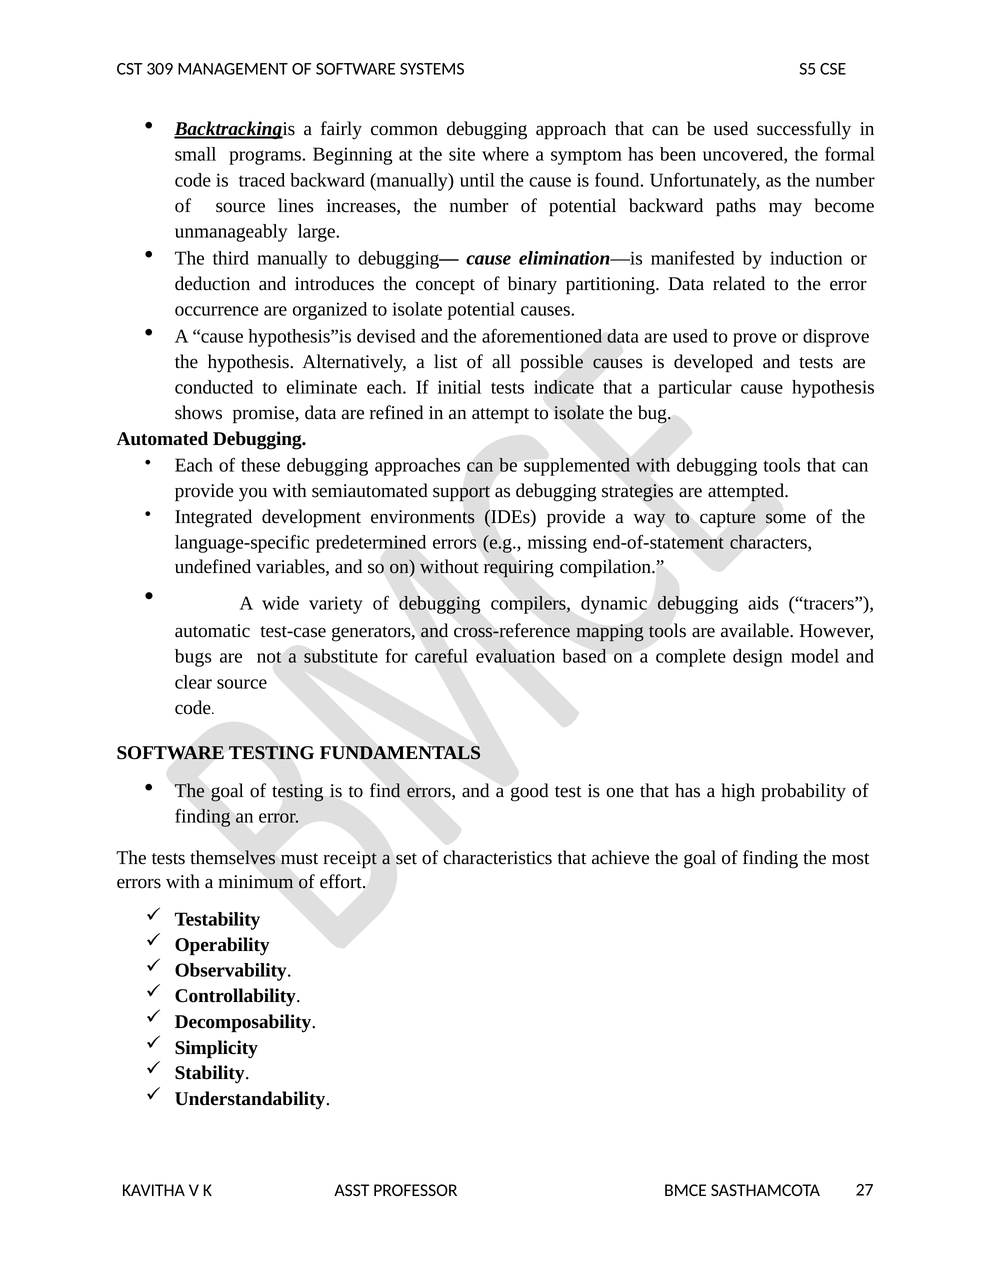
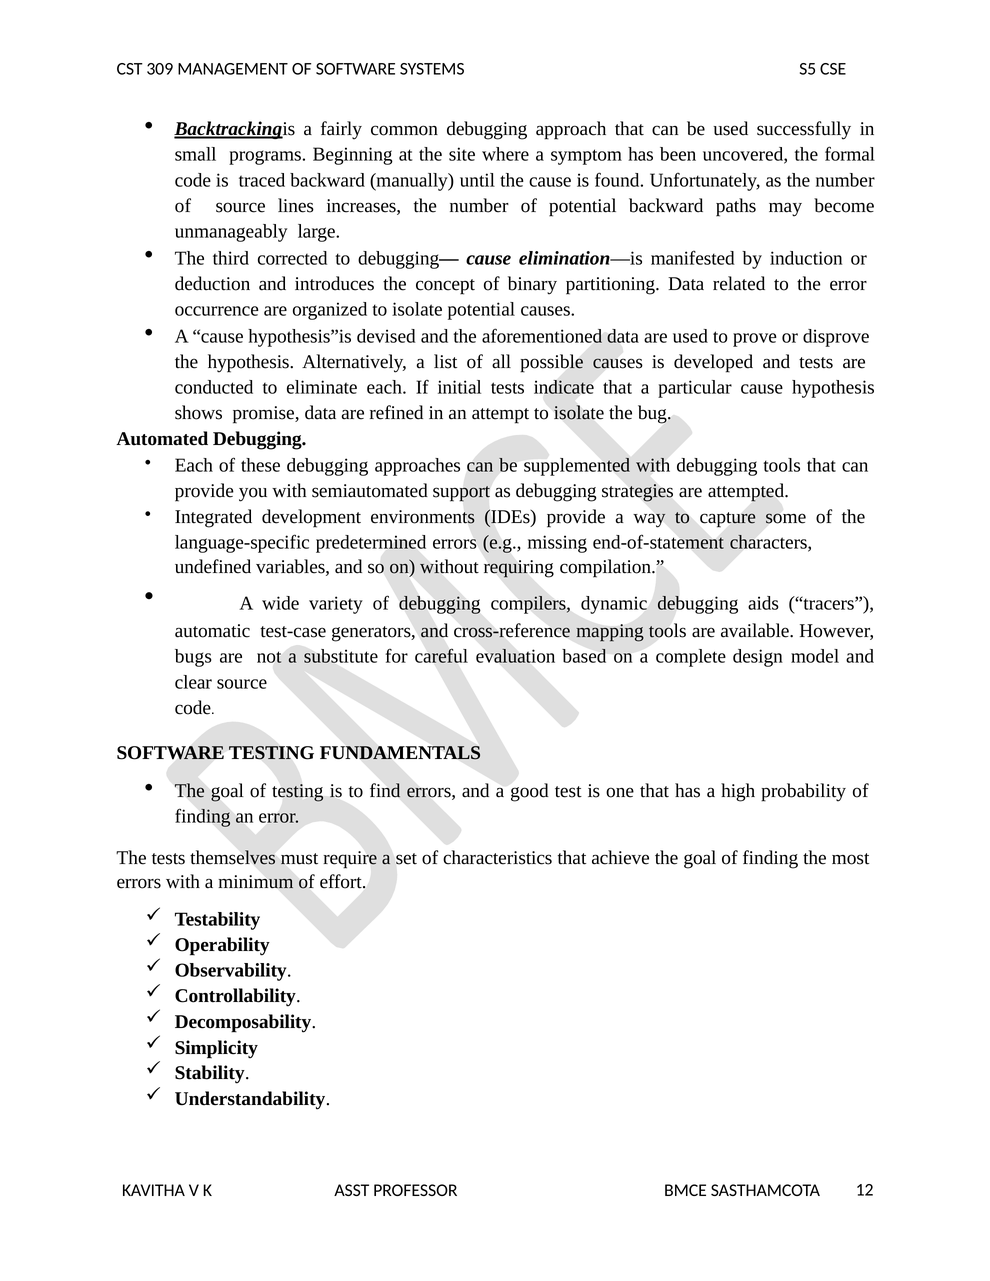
third manually: manually -> corrected (292, 258)
receipt: receipt -> require (350, 858)
27: 27 -> 12 (865, 1190)
